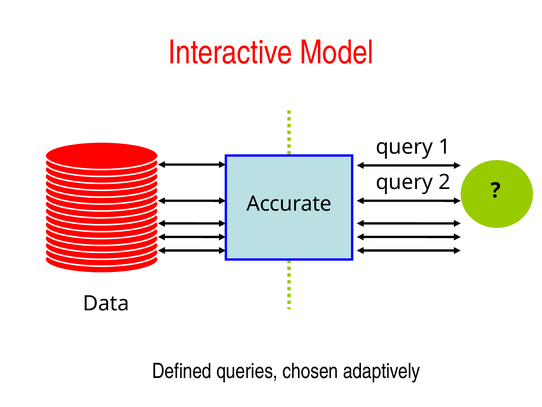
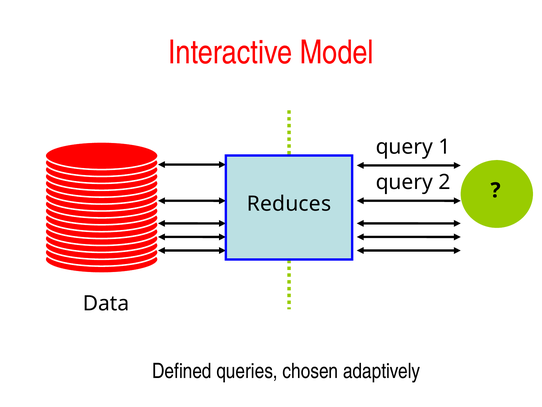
Accurate: Accurate -> Reduces (289, 204)
